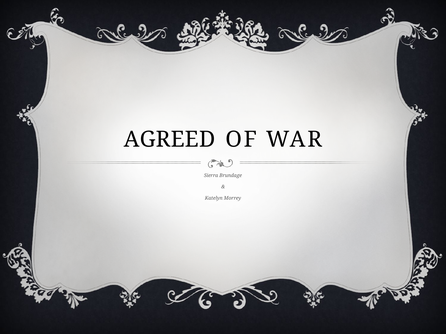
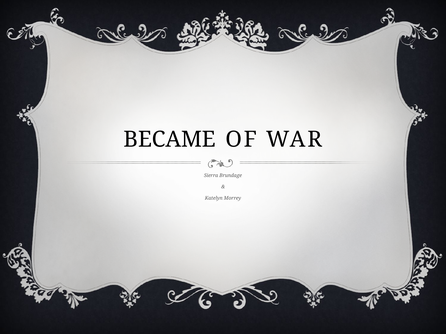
AGREED: AGREED -> BECAME (170, 140)
